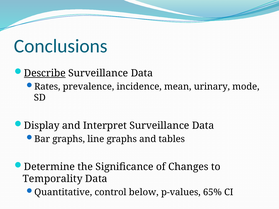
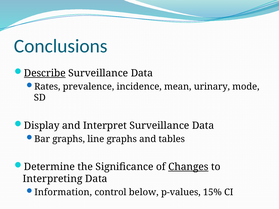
Changes underline: none -> present (188, 167)
Temporality: Temporality -> Interpreting (53, 179)
Quantitative: Quantitative -> Information (63, 192)
65%: 65% -> 15% (212, 192)
